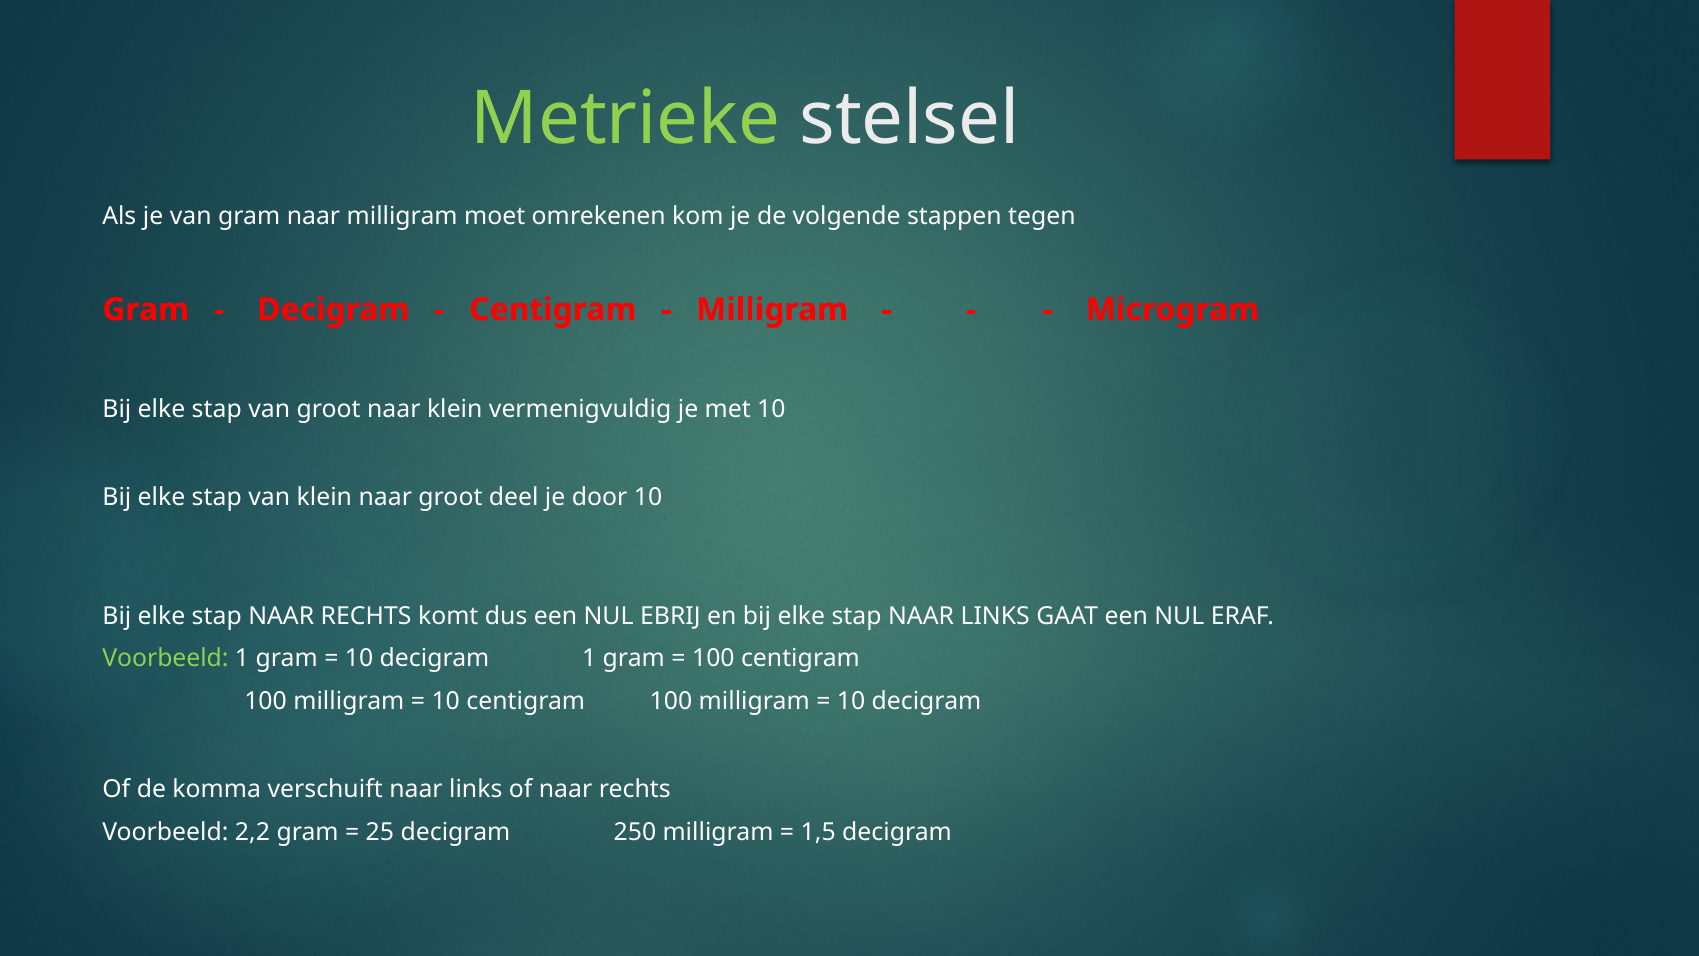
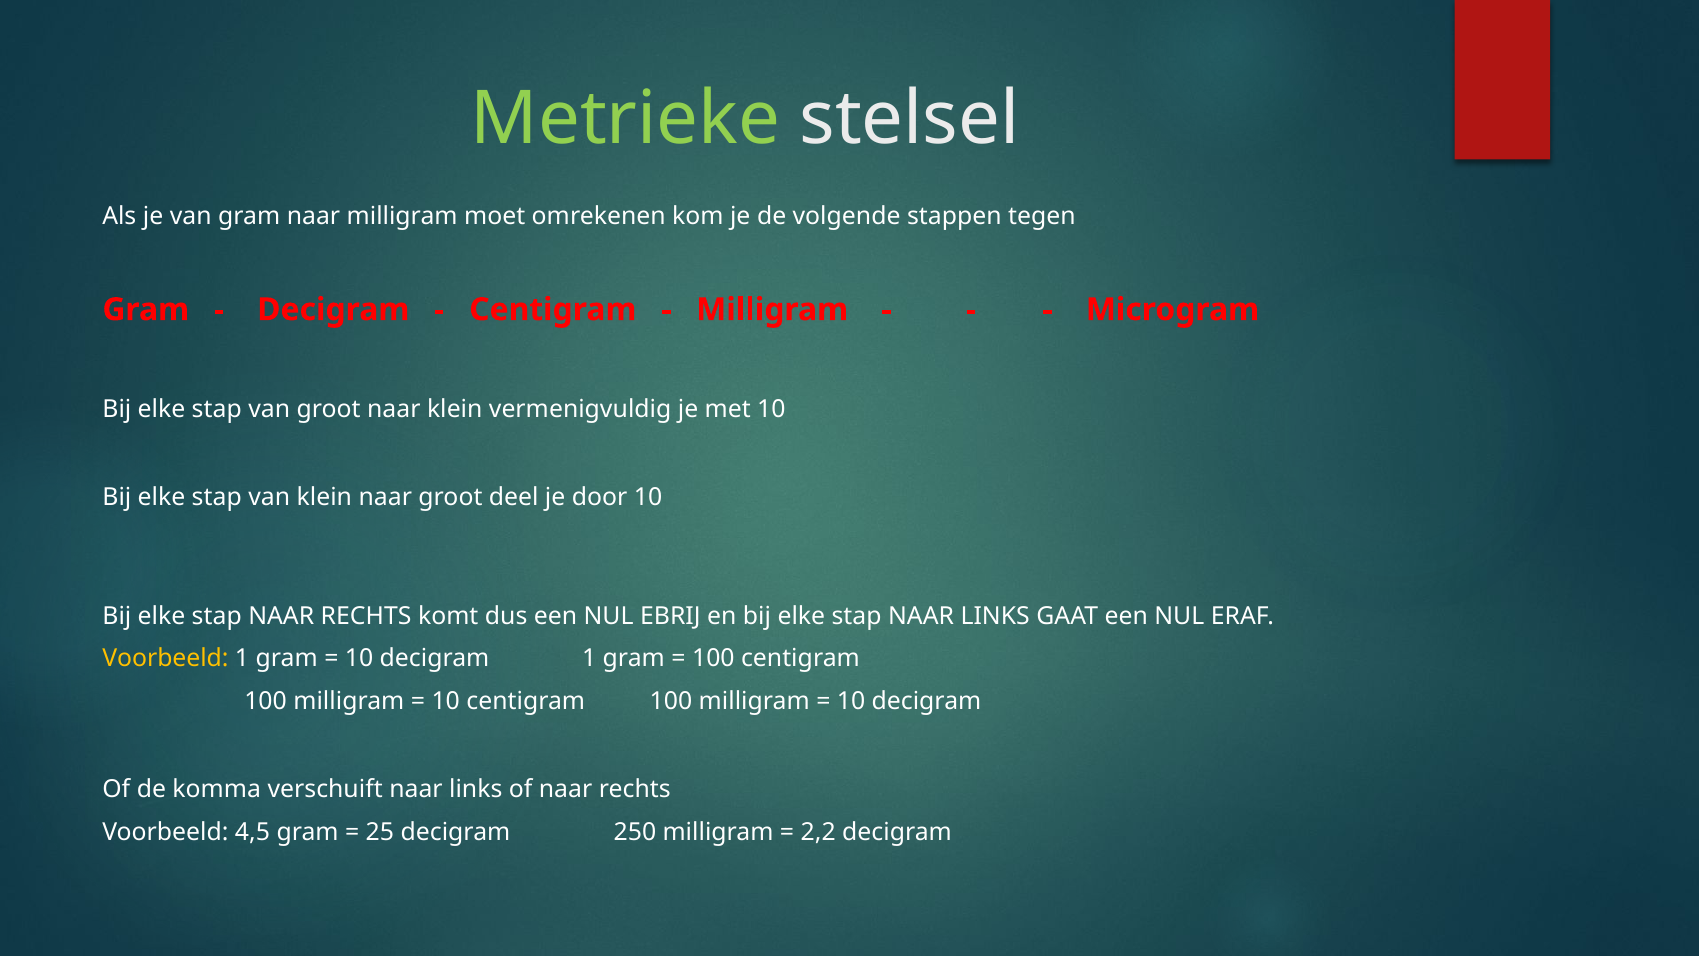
Voorbeeld colour: light green -> yellow (165, 658)
2,2: 2,2 -> 4,5 (252, 832)
1,5: 1,5 -> 2,2 (818, 832)
